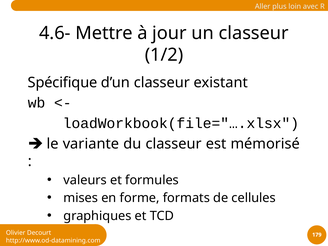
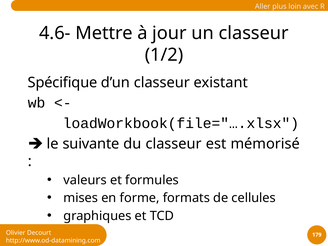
variante: variante -> suivante (91, 144)
